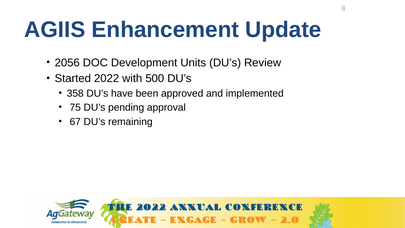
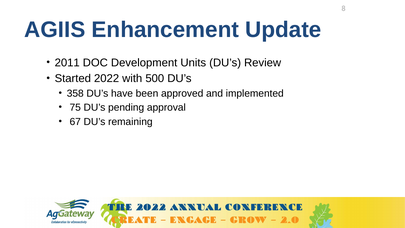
2056: 2056 -> 2011 (67, 63)
